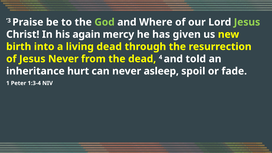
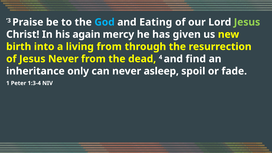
God colour: light green -> light blue (105, 22)
Where: Where -> Eating (156, 22)
living dead: dead -> from (109, 47)
told: told -> find (196, 59)
hurt: hurt -> only (78, 71)
